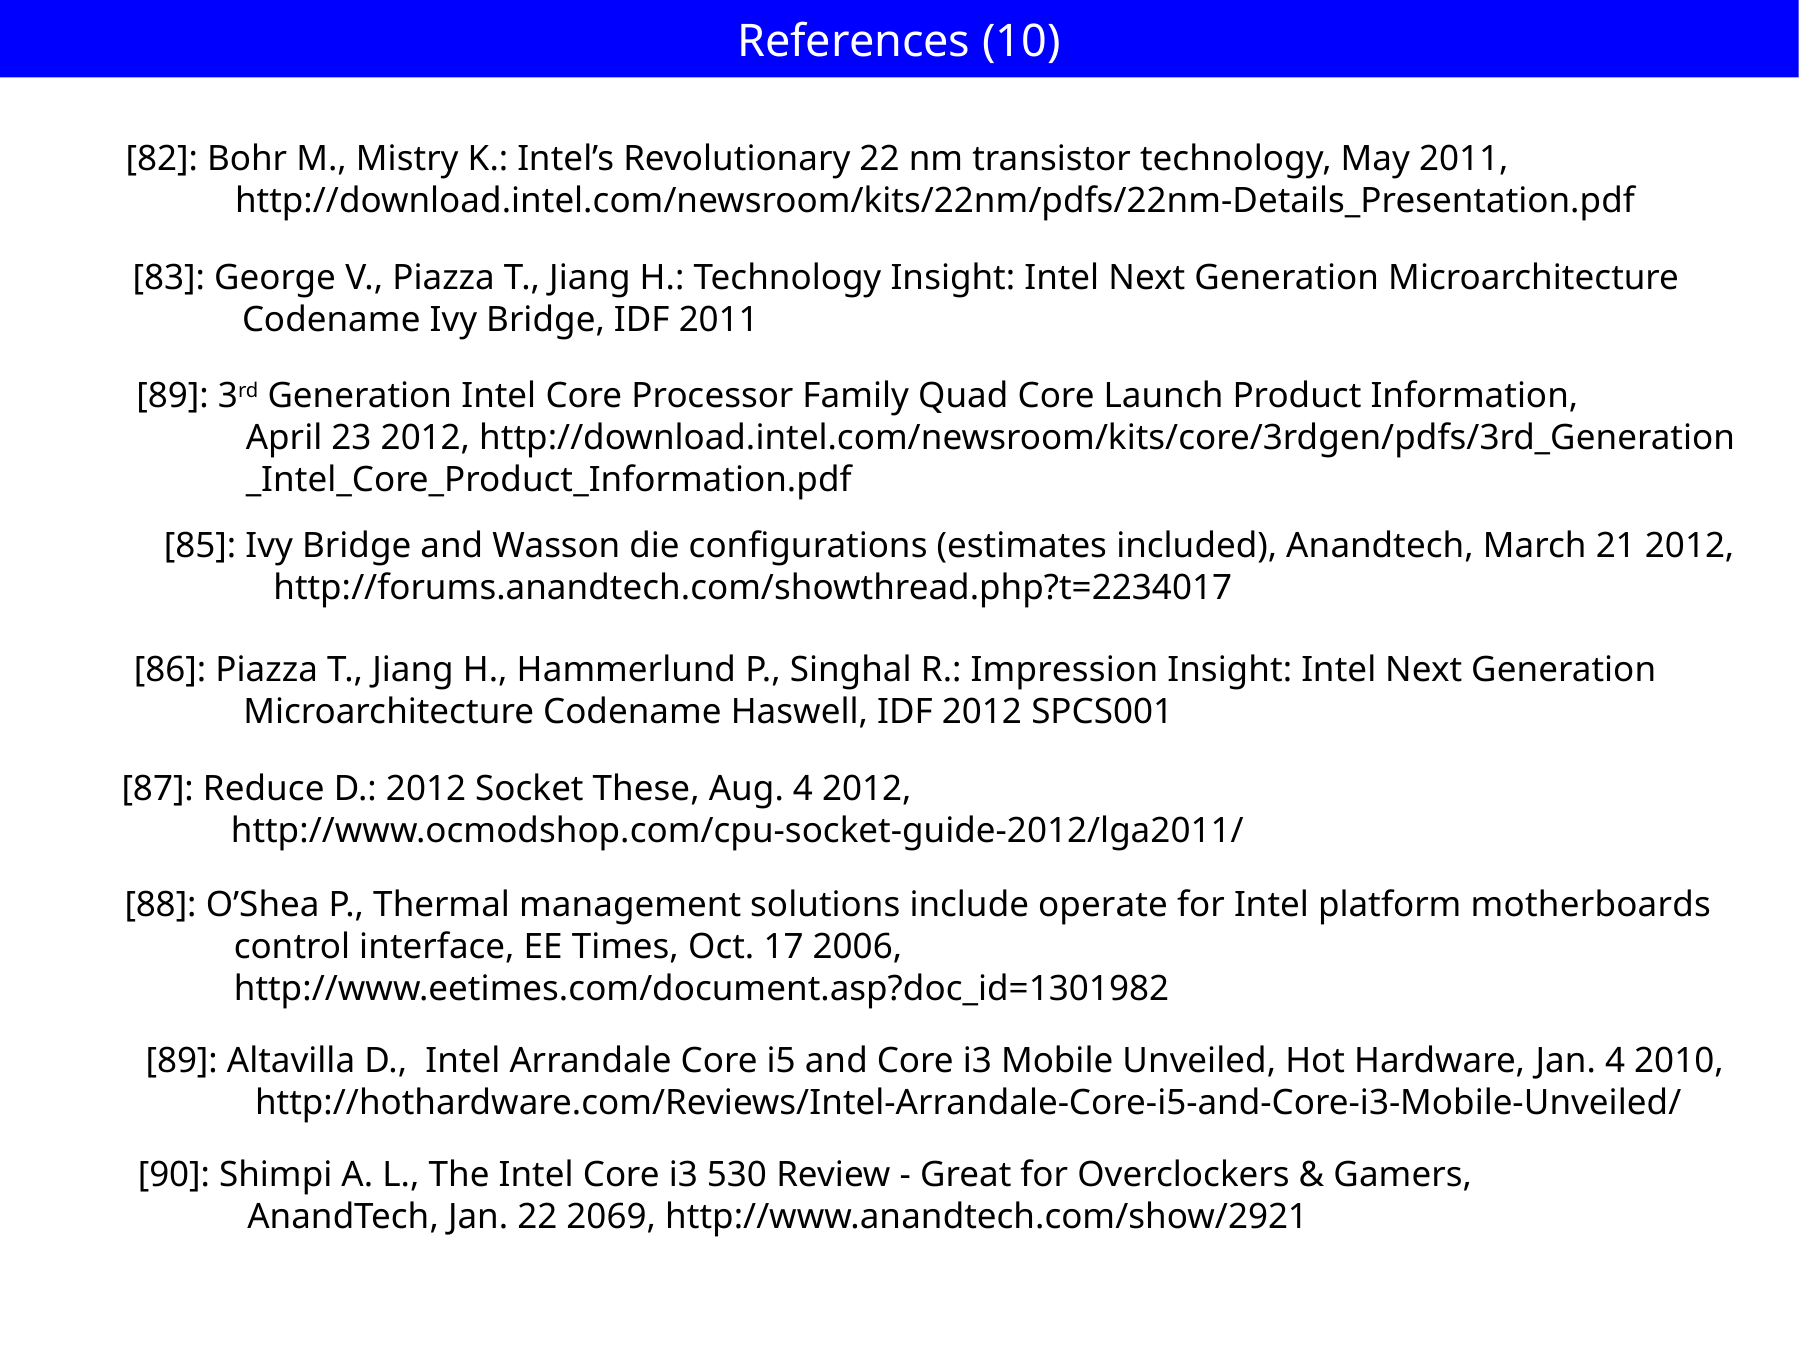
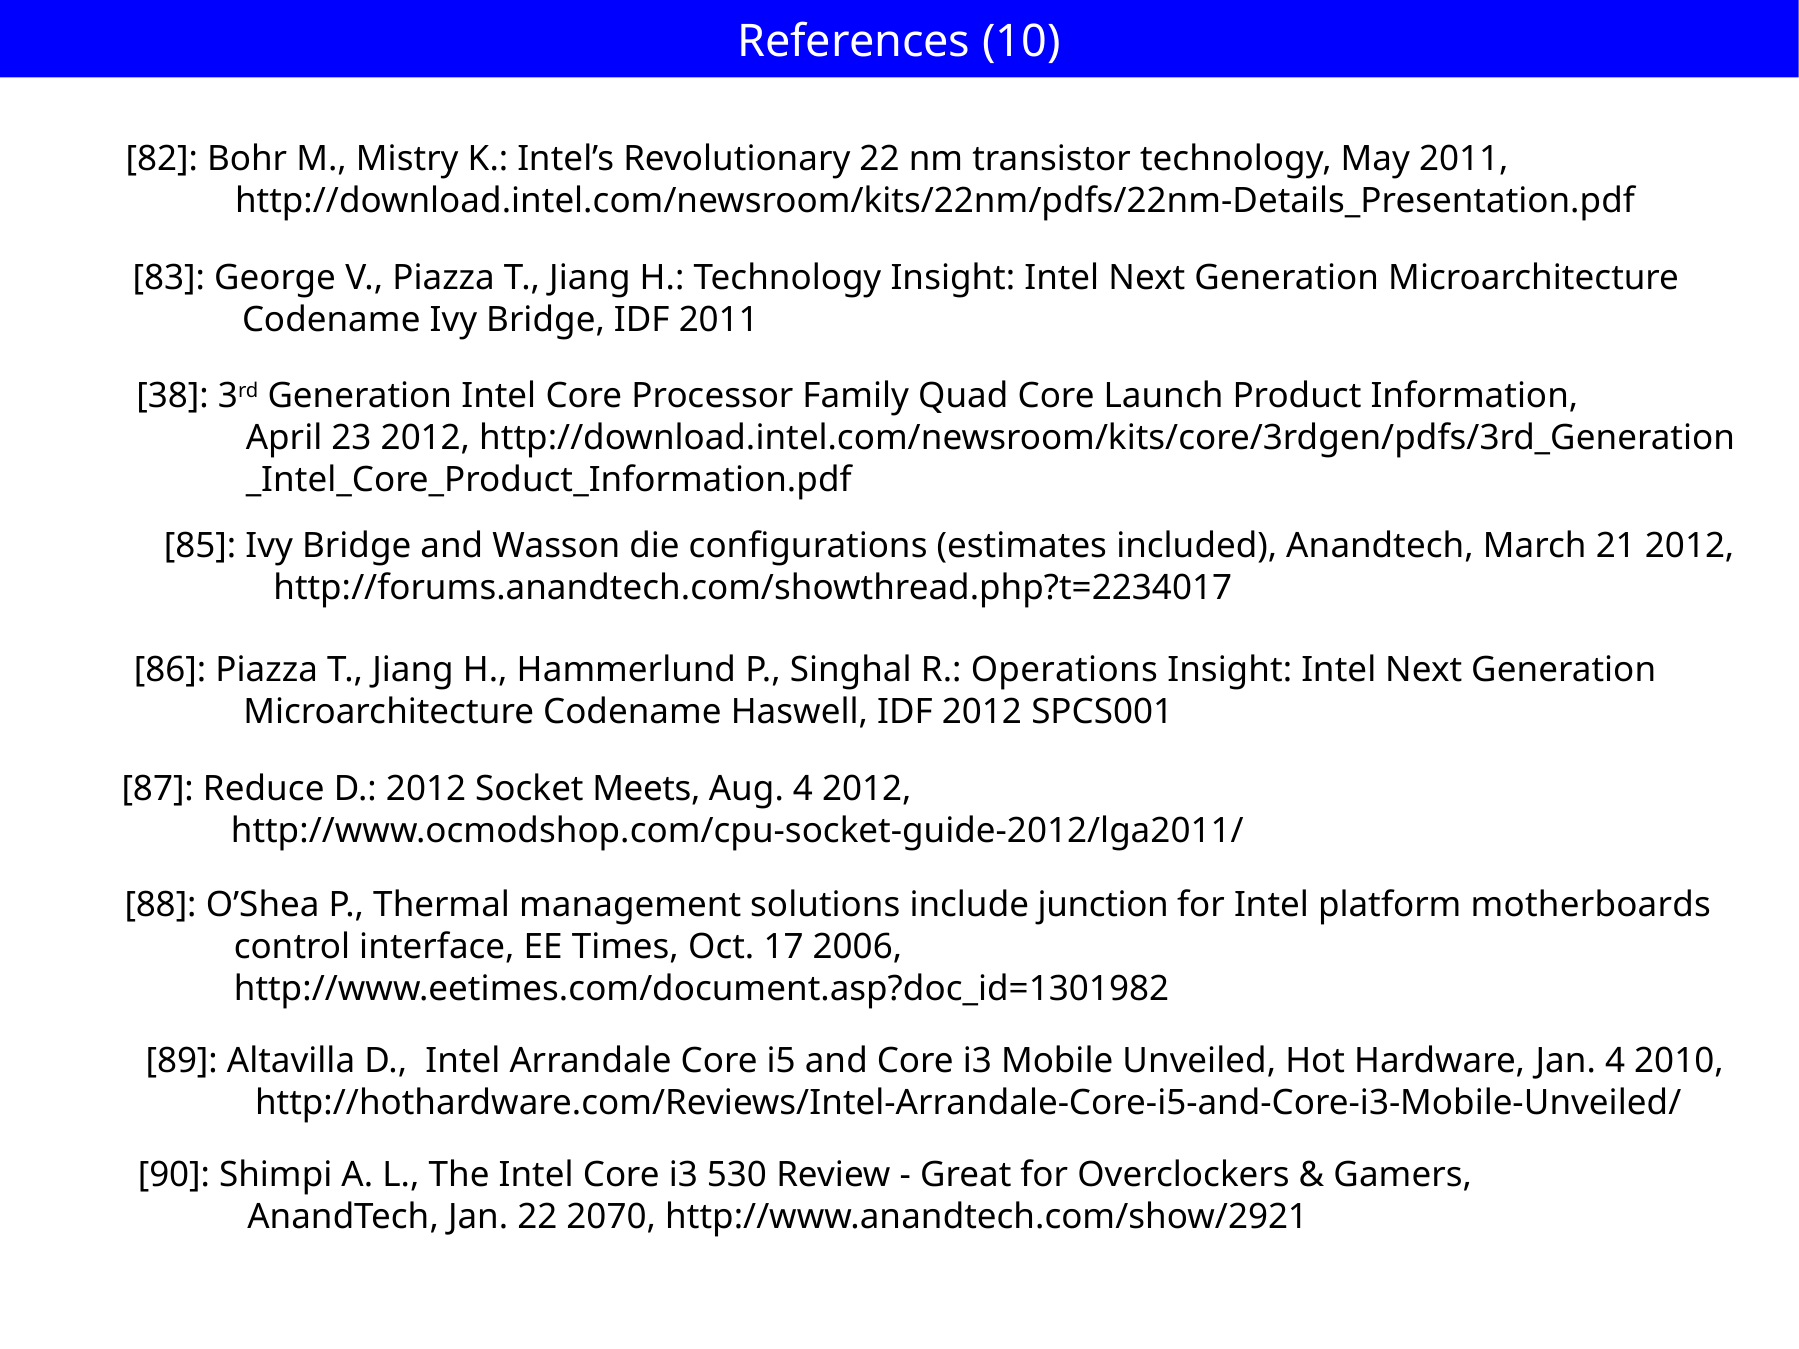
89: 89 -> 38 (173, 396)
Impression: Impression -> Operations (1064, 670)
These: These -> Meets (646, 789)
operate: operate -> junction (1103, 905)
2069: 2069 -> 2070 (611, 1218)
